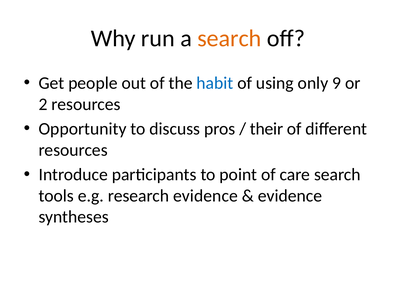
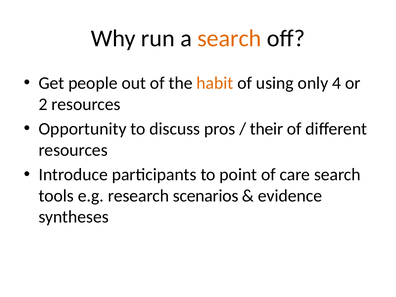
habit colour: blue -> orange (215, 83)
9: 9 -> 4 (337, 83)
research evidence: evidence -> scenarios (206, 196)
